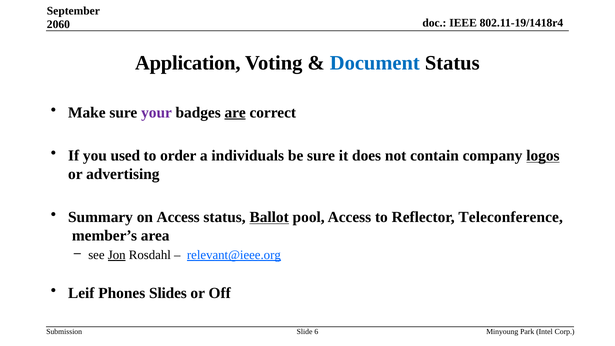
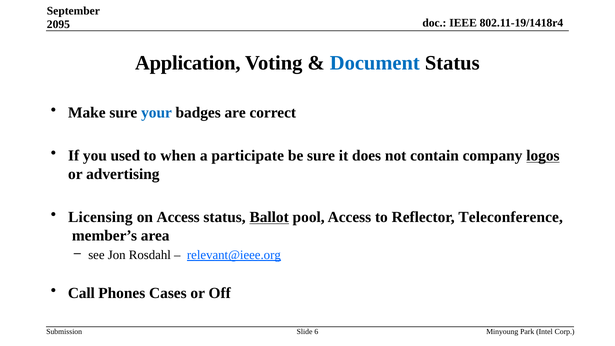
2060: 2060 -> 2095 (58, 25)
your colour: purple -> blue (157, 113)
are underline: present -> none (235, 113)
order: order -> when (178, 156)
individuals: individuals -> participate (248, 156)
Summary: Summary -> Licensing (100, 217)
Jon underline: present -> none (117, 255)
Leif: Leif -> Call (81, 293)
Slides: Slides -> Cases (168, 293)
